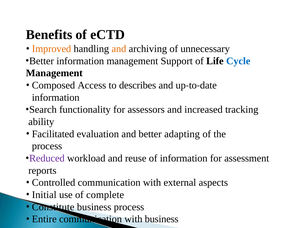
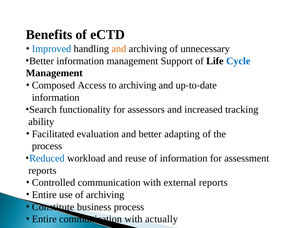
Improved colour: orange -> blue (52, 49)
to describes: describes -> archiving (138, 85)
Reduced colour: purple -> blue (47, 158)
external aspects: aspects -> reports (213, 183)
Initial: Initial -> Entire (44, 195)
of complete: complete -> archiving (105, 195)
with business: business -> actually (162, 219)
